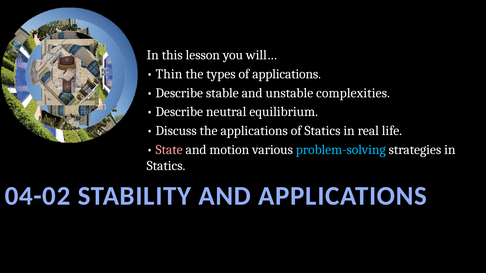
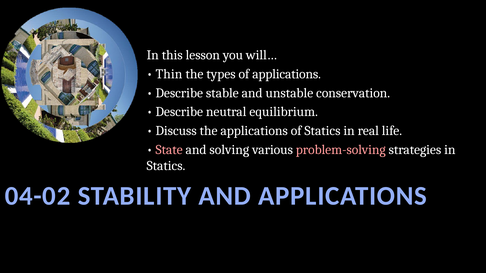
complexities: complexities -> conservation (353, 93)
motion: motion -> solving (229, 150)
problem-solving colour: light blue -> pink (341, 150)
